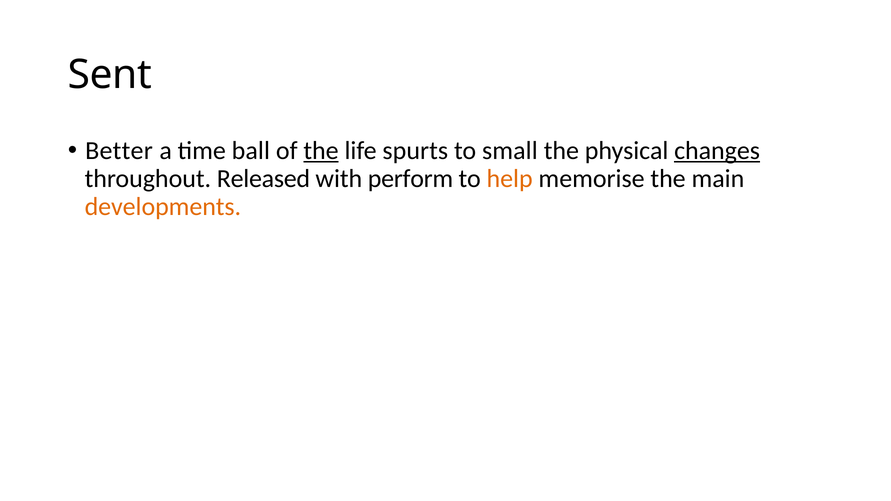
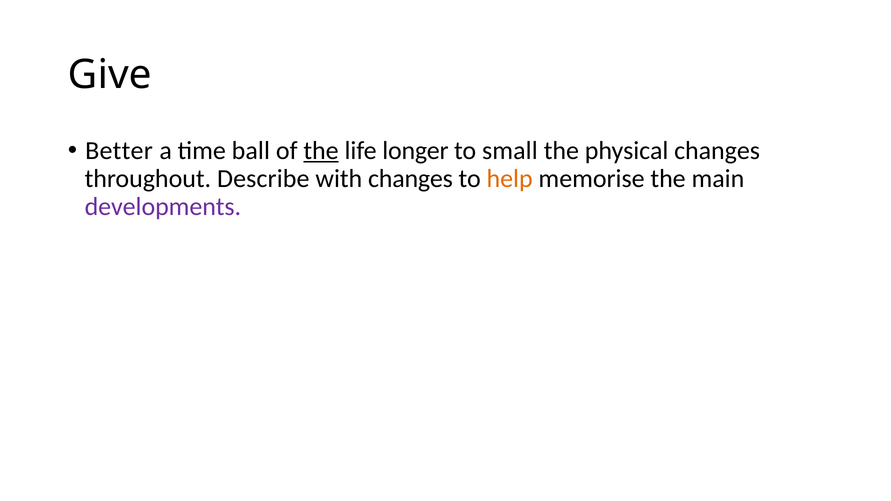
Sent: Sent -> Give (110, 75)
spurts: spurts -> longer (415, 151)
changes underline: present -> none (717, 151)
Released: Released -> Describe (263, 179)
with perform: perform -> changes (410, 179)
developments colour: orange -> purple (163, 207)
